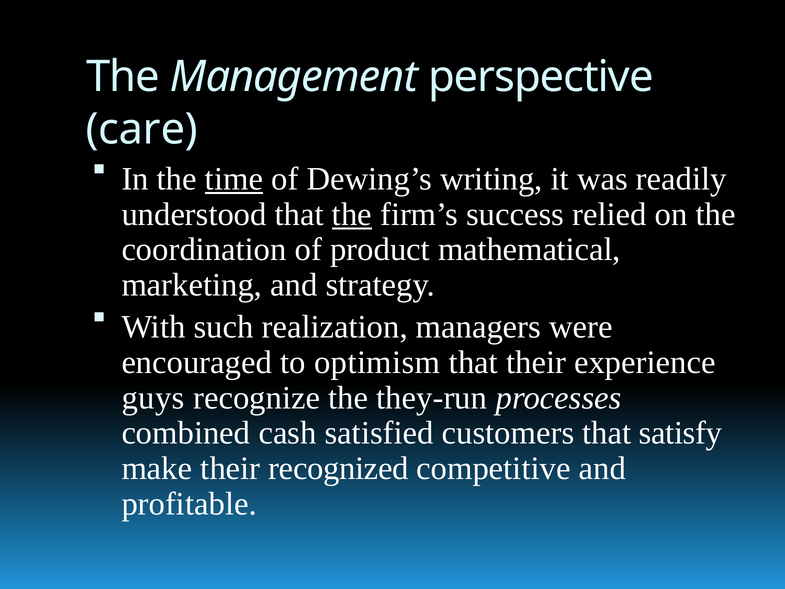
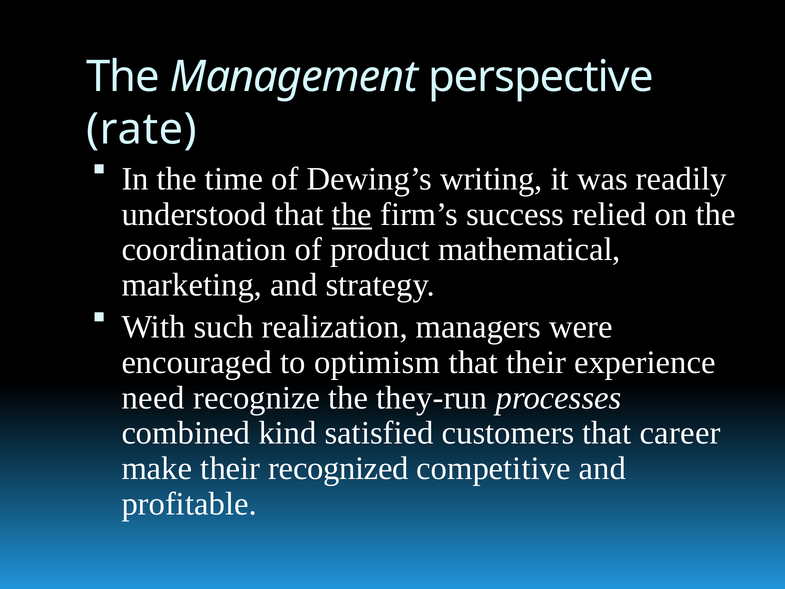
care: care -> rate (141, 129)
time underline: present -> none (234, 179)
guys: guys -> need (153, 398)
cash: cash -> kind (288, 433)
satisfy: satisfy -> career (680, 433)
